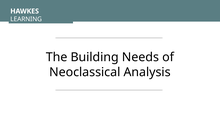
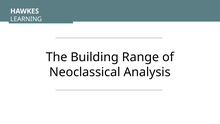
Needs: Needs -> Range (140, 57)
